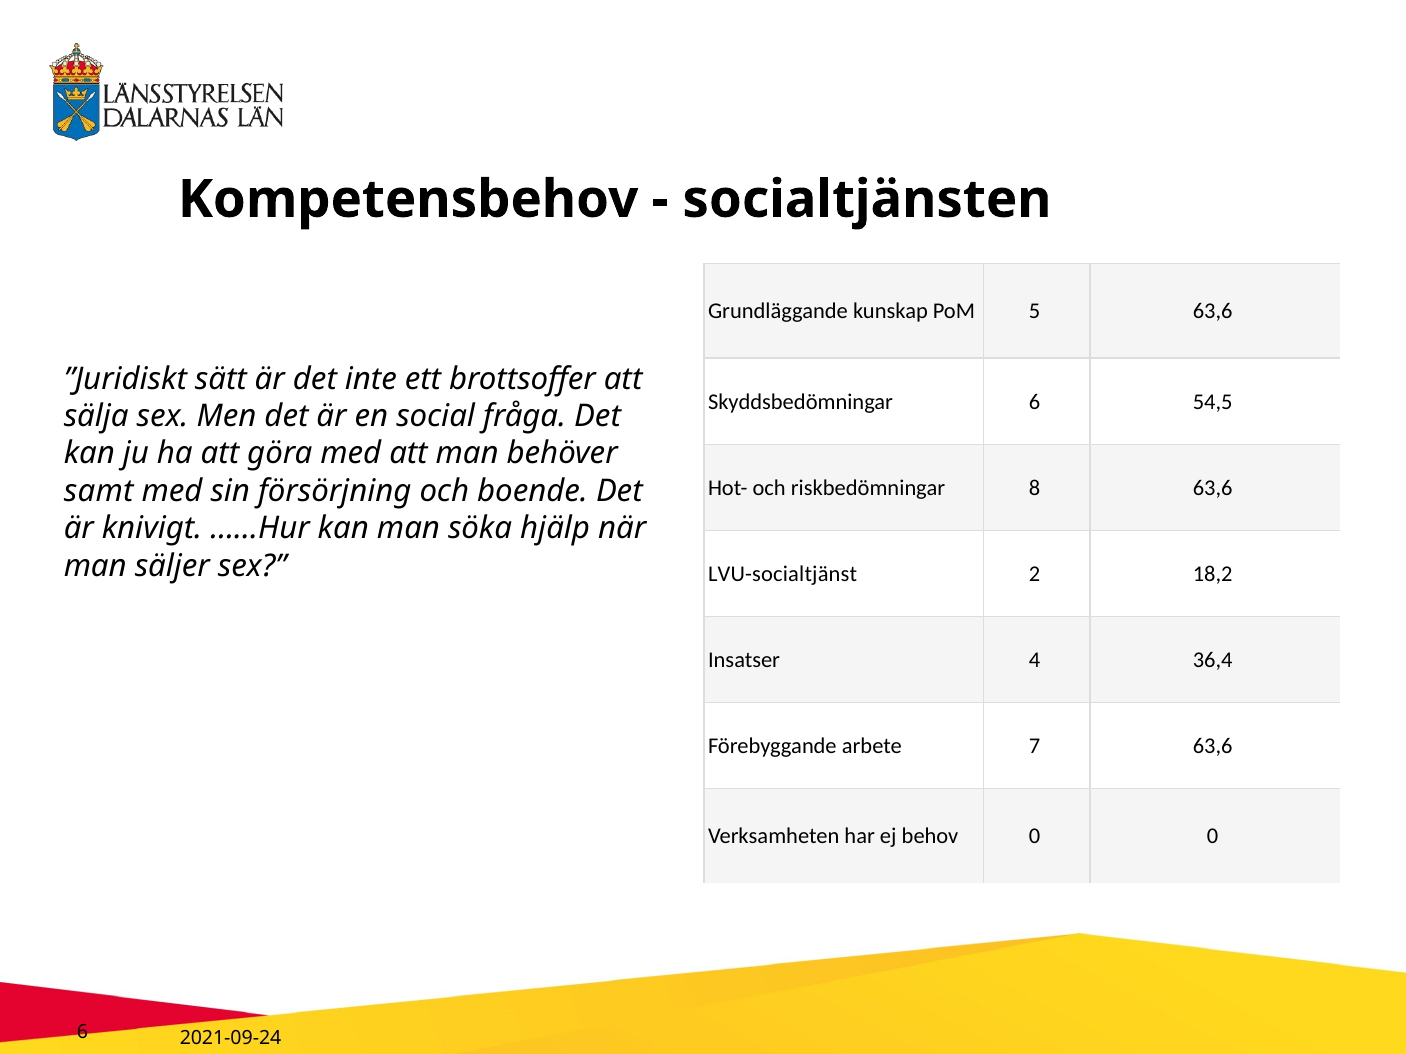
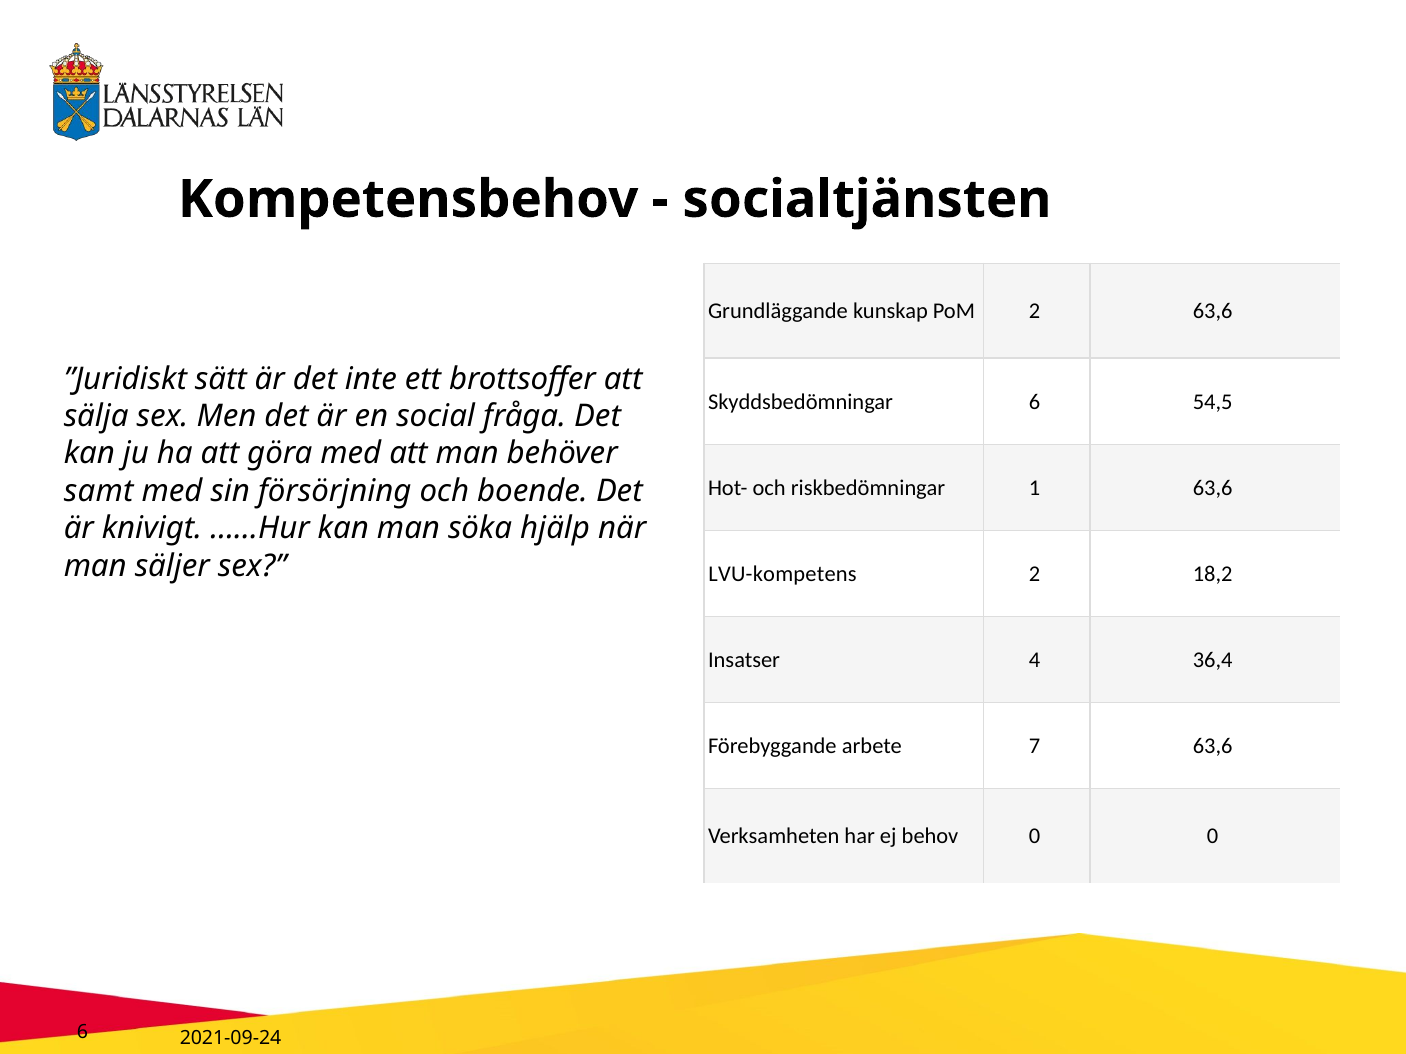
PoM 5: 5 -> 2 (1035, 312)
8: 8 -> 1 (1035, 488)
LVU-socialtjänst: LVU-socialtjänst -> LVU-kompetens (783, 574)
